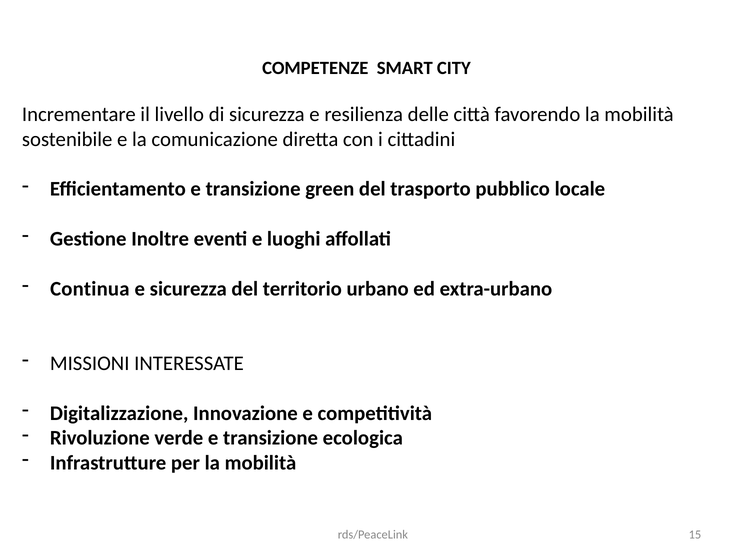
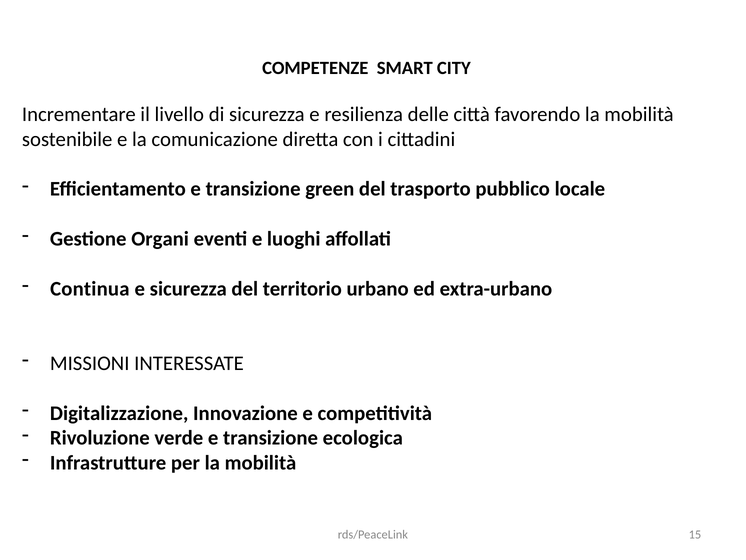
Inoltre: Inoltre -> Organi (160, 239)
